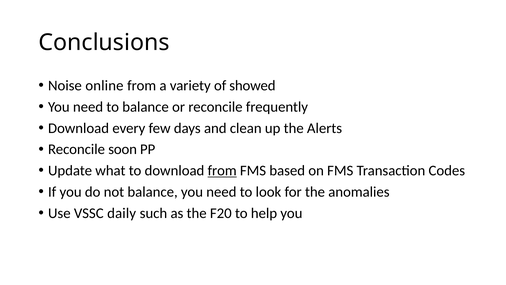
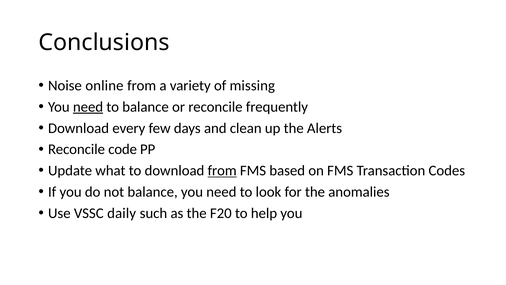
showed: showed -> missing (252, 86)
need underline: none -> present (88, 107)
soon: soon -> code (123, 149)
